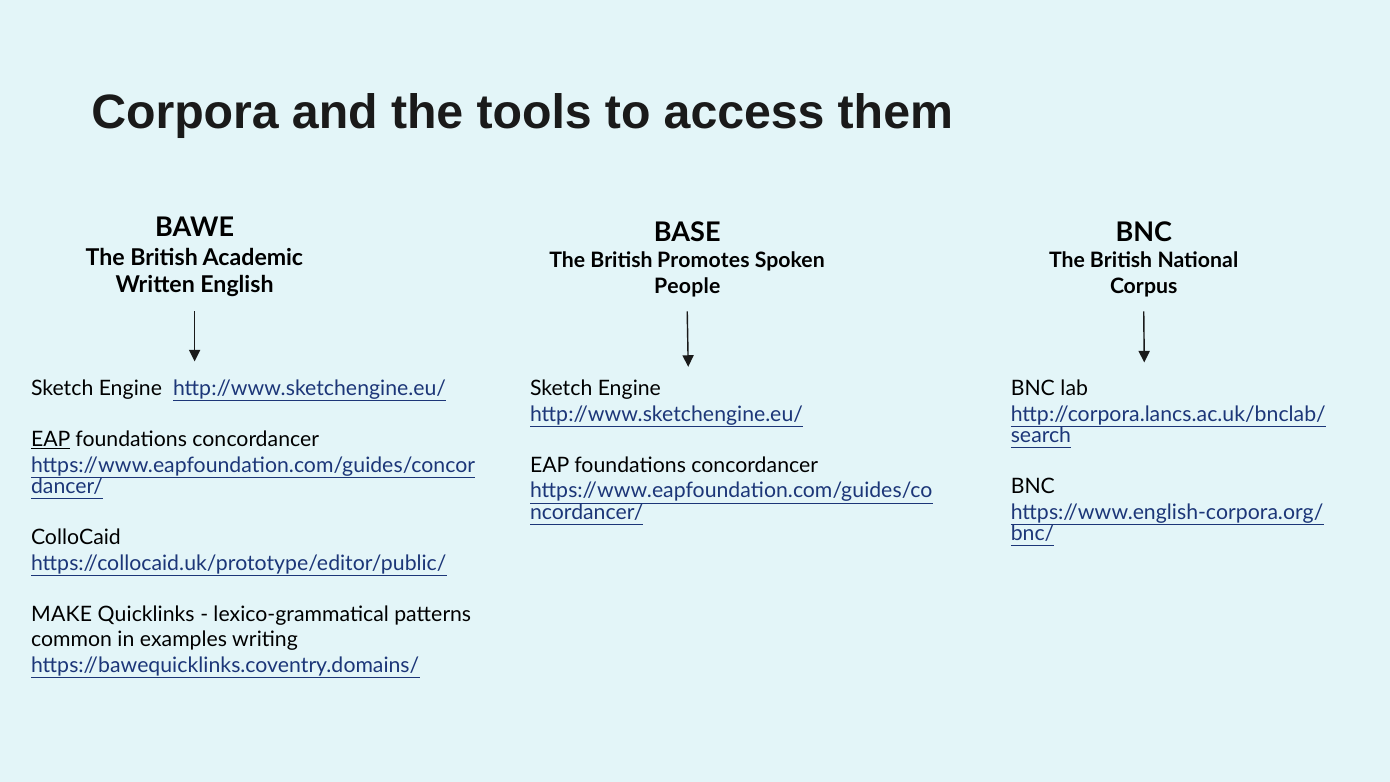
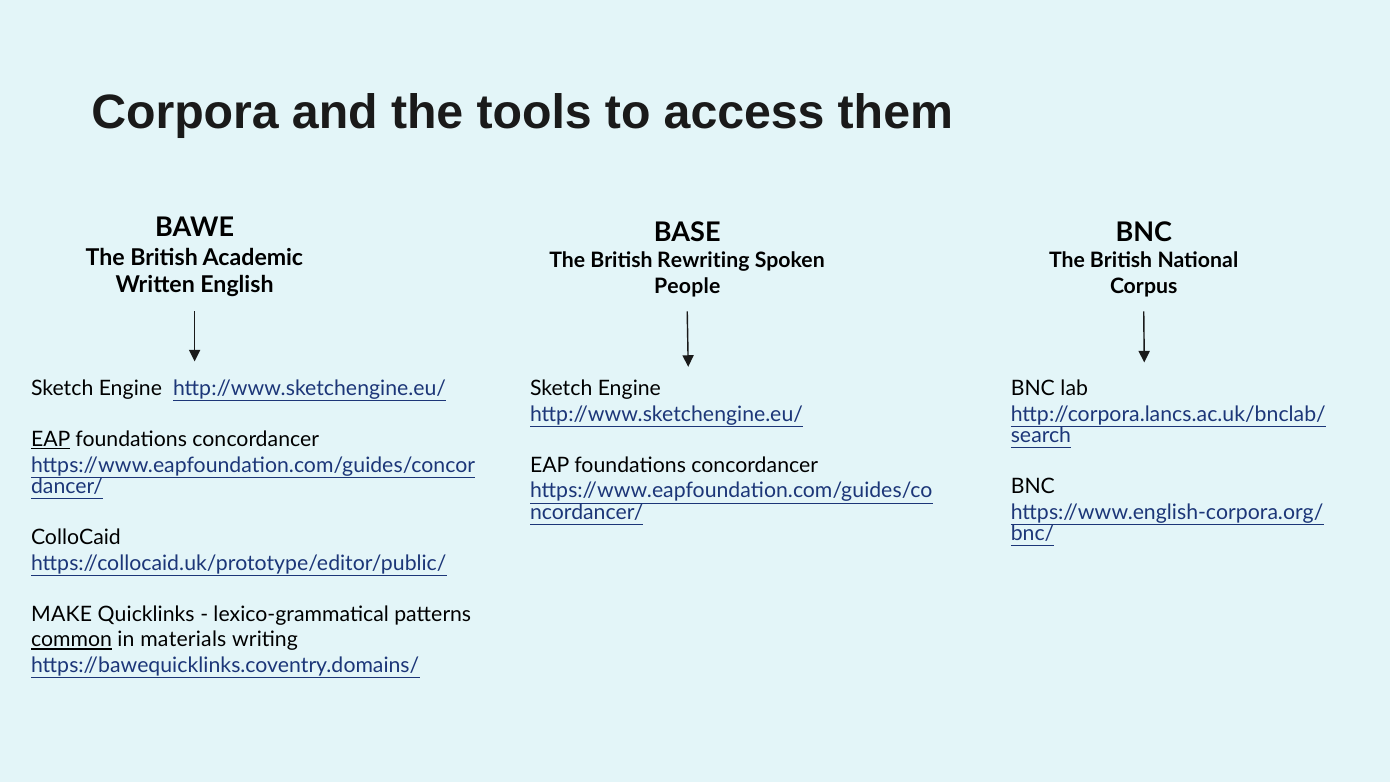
Promotes: Promotes -> Rewriting (703, 261)
common underline: none -> present (72, 640)
examples: examples -> materials (183, 640)
